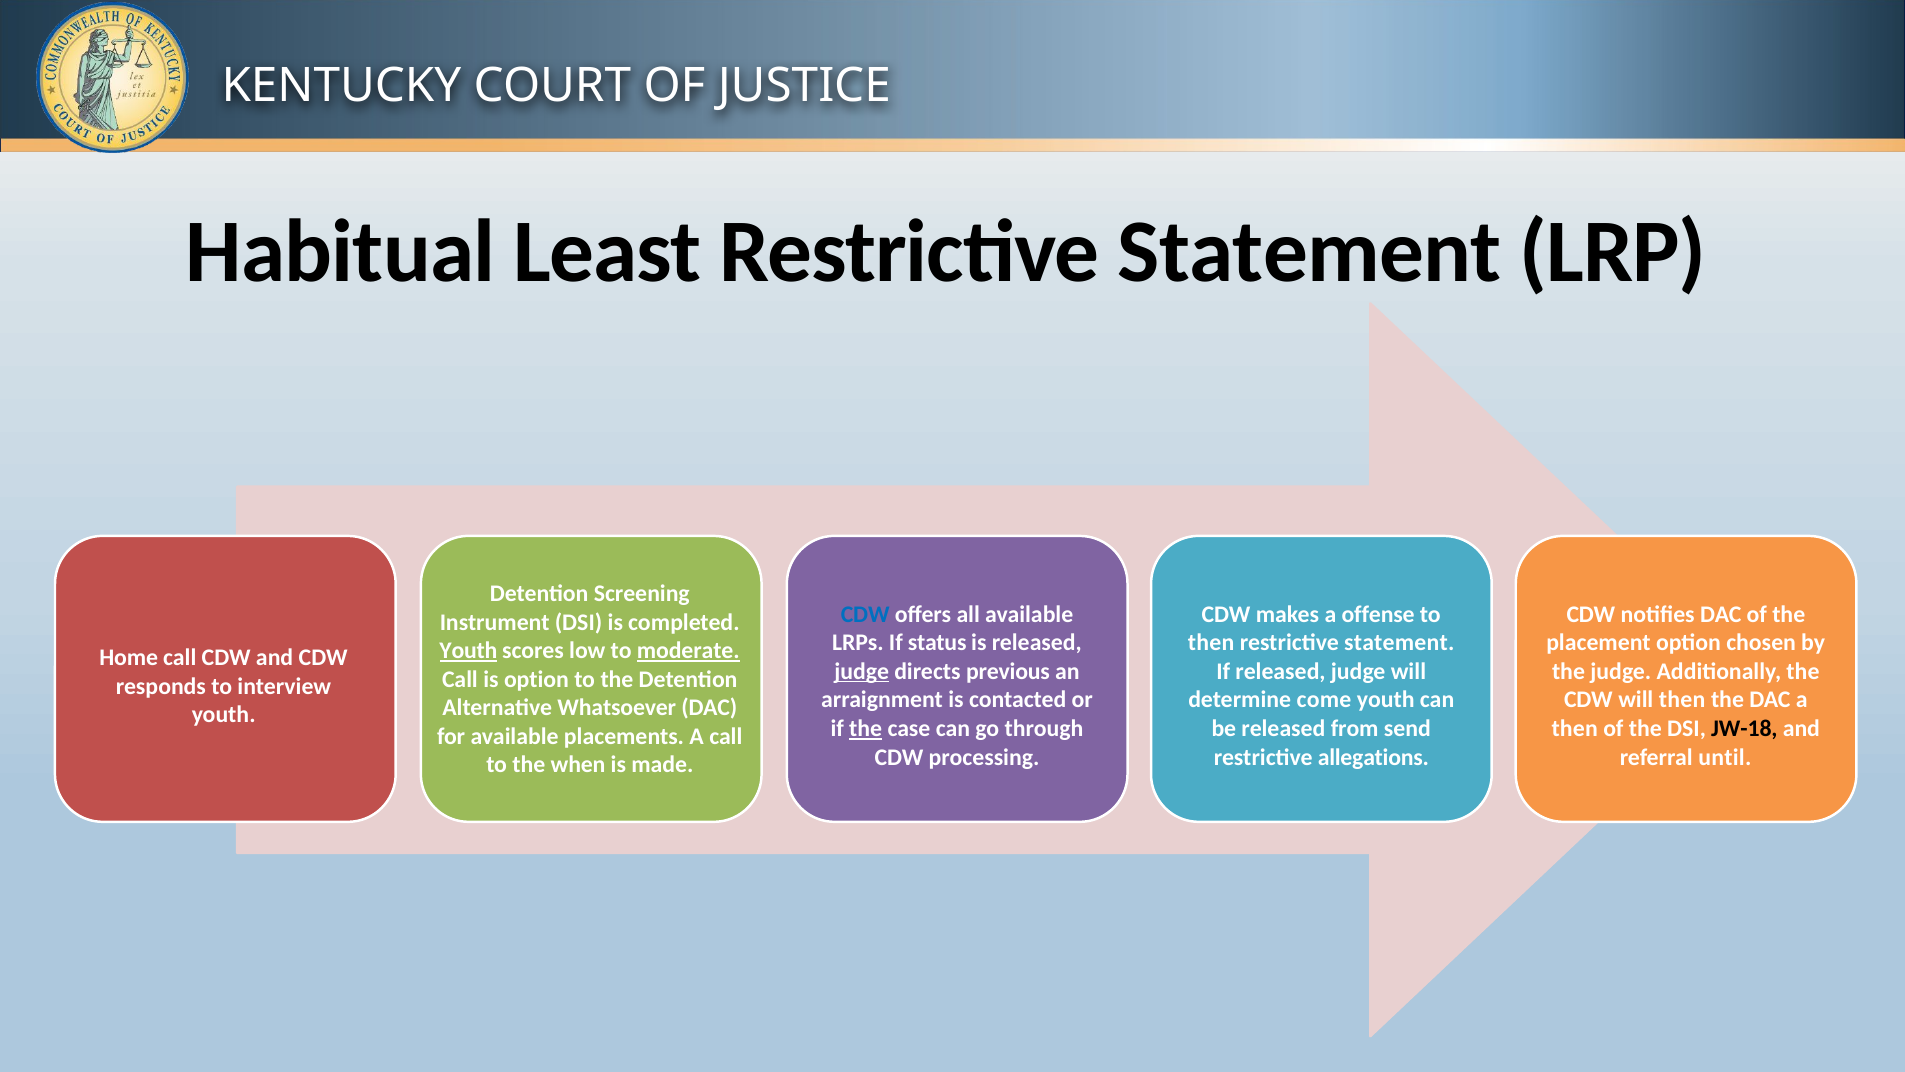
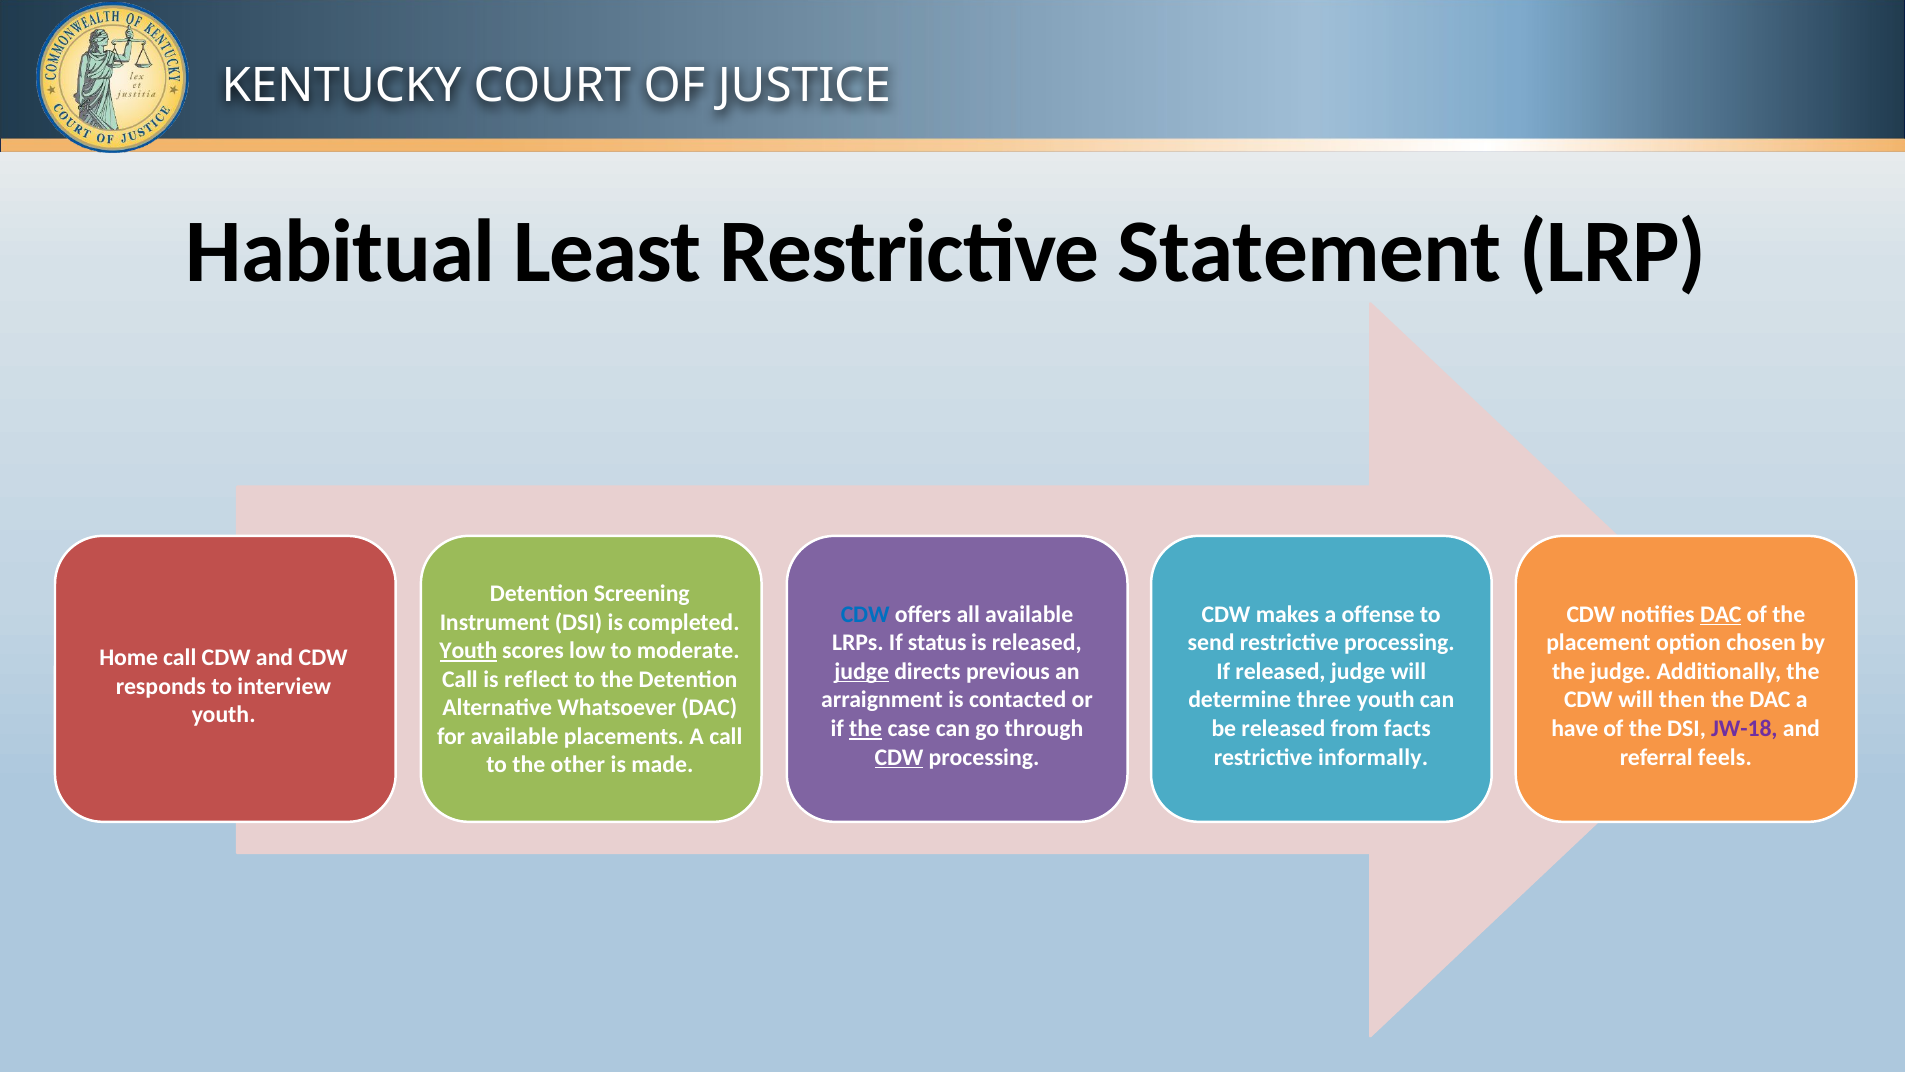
DAC underline: none -> present (1721, 614)
then: then -> send (1211, 643)
statement: statement -> processing (1399, 643)
moderate underline: present -> none (688, 650)
is option: option -> reflect (536, 679)
come: come -> three (1324, 700)
send: send -> facts (1407, 728)
then: then -> have (1575, 728)
JW-18 colour: black -> purple (1744, 728)
CDW underline: none -> present (899, 757)
allegations: allegations -> informally (1373, 757)
until: until -> feels (1725, 757)
when: when -> other (578, 765)
